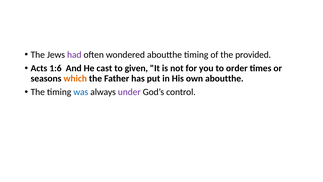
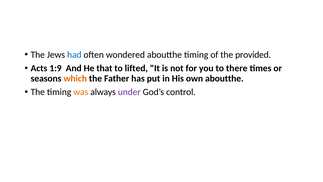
had colour: purple -> blue (74, 55)
1:6: 1:6 -> 1:9 (55, 68)
cast: cast -> that (104, 68)
given: given -> lifted (136, 68)
order: order -> there (237, 68)
was colour: blue -> orange (81, 92)
